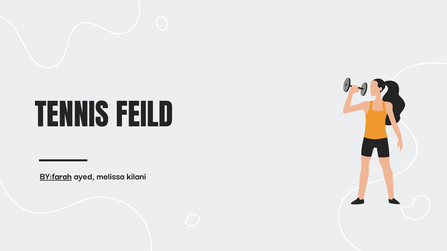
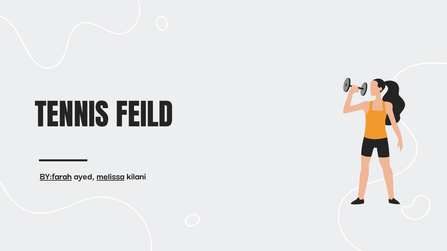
melissa underline: none -> present (111, 176)
